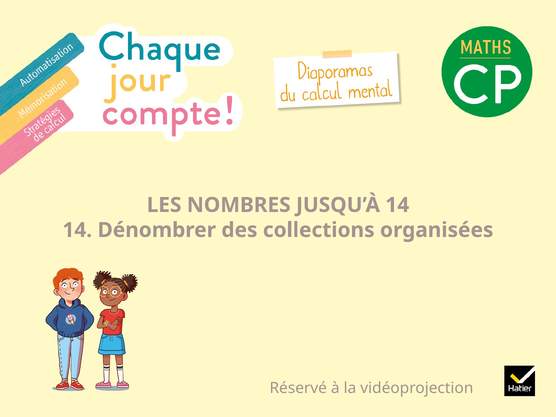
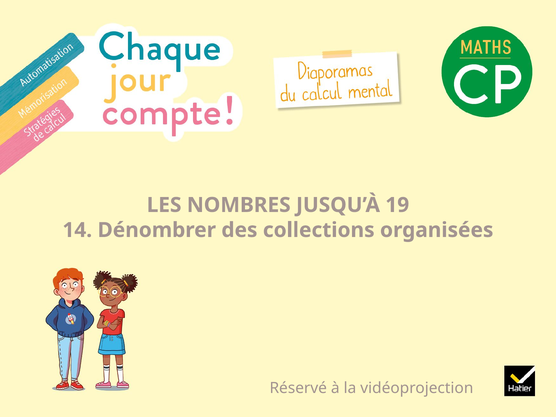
JUSQU’À 14: 14 -> 19 (397, 205)
